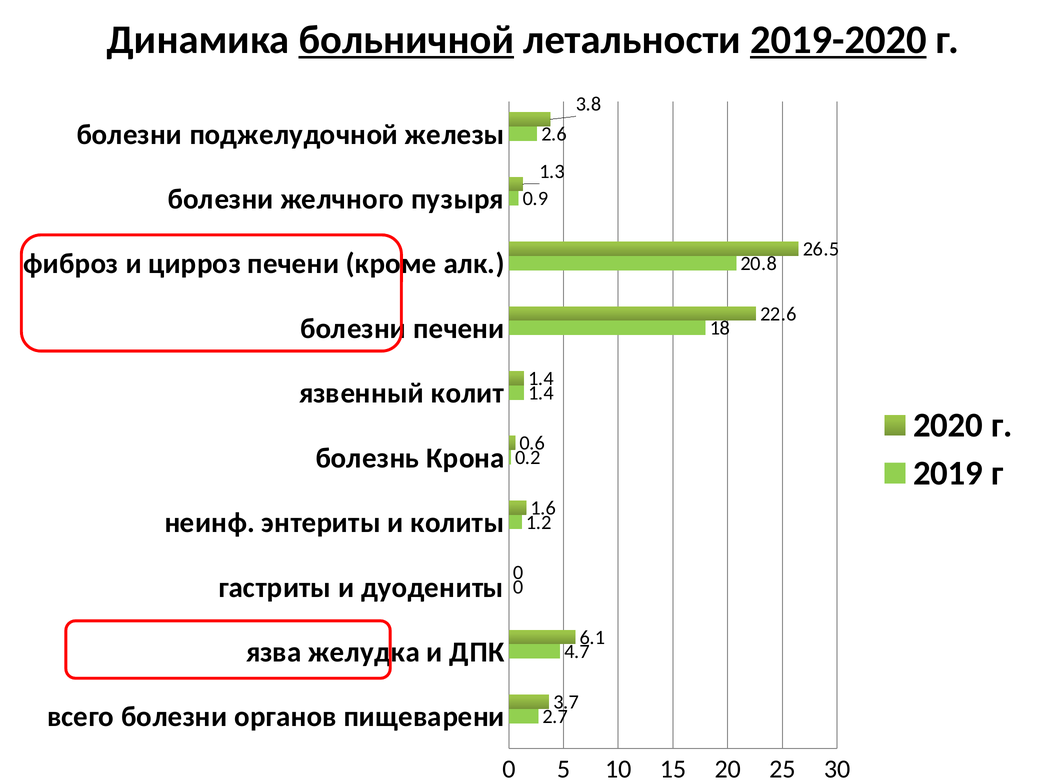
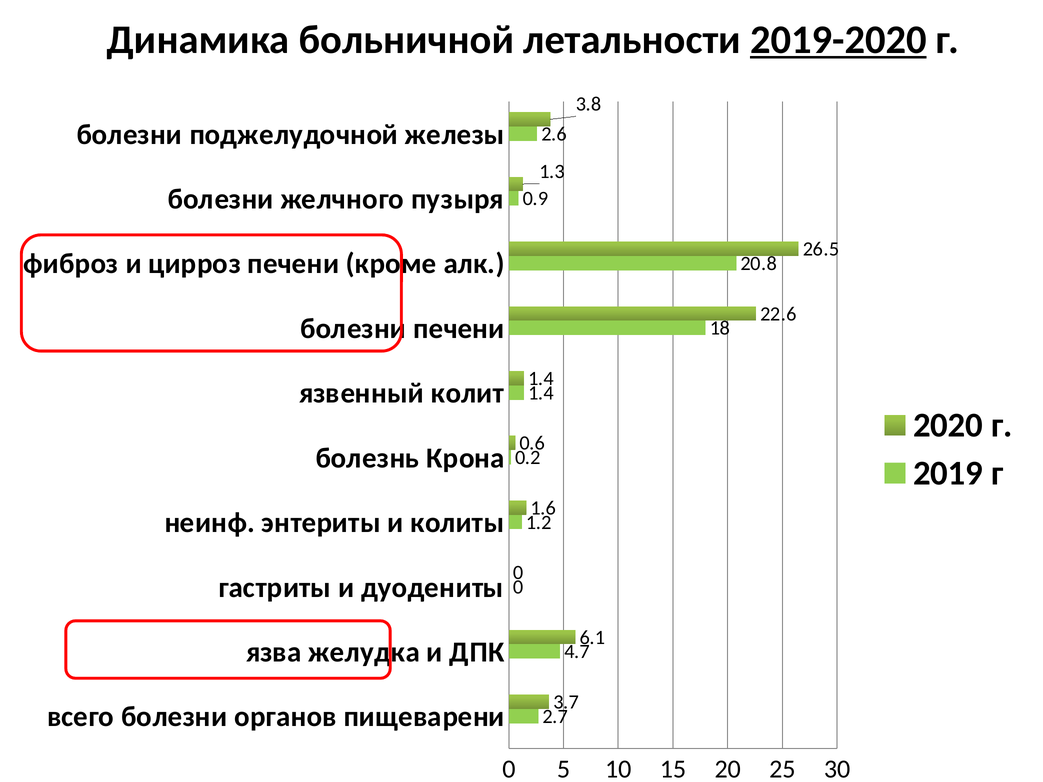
больничной underline: present -> none (406, 40)
